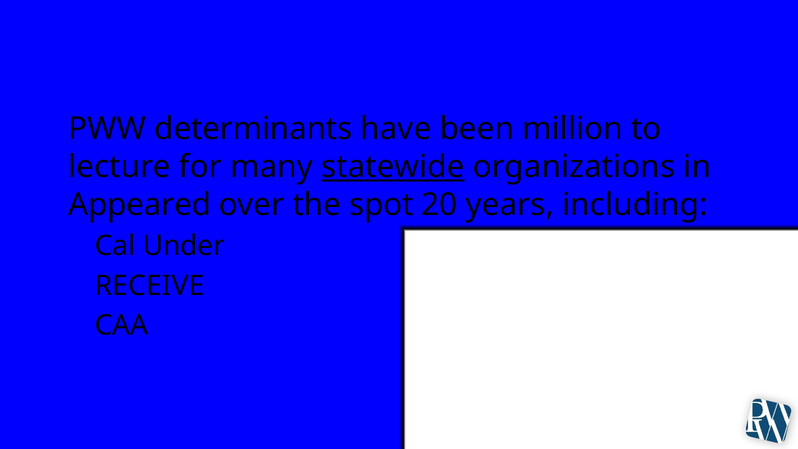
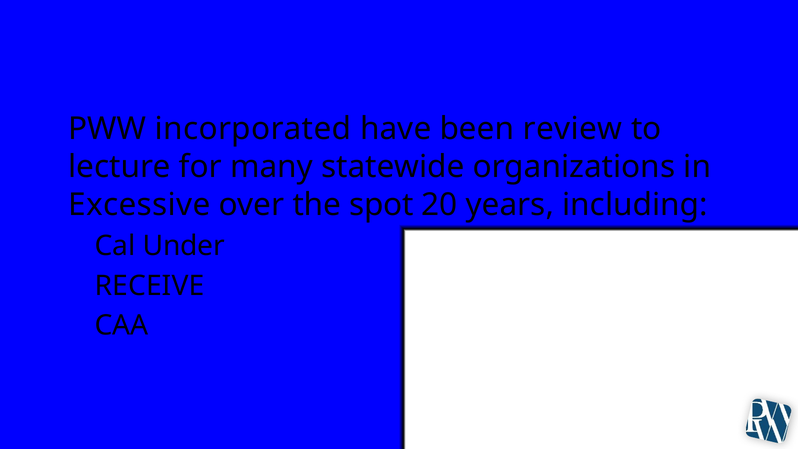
determinants: determinants -> incorporated (253, 129)
million: million -> review (572, 129)
statewide underline: present -> none (393, 167)
Appeared: Appeared -> Excessive (139, 205)
